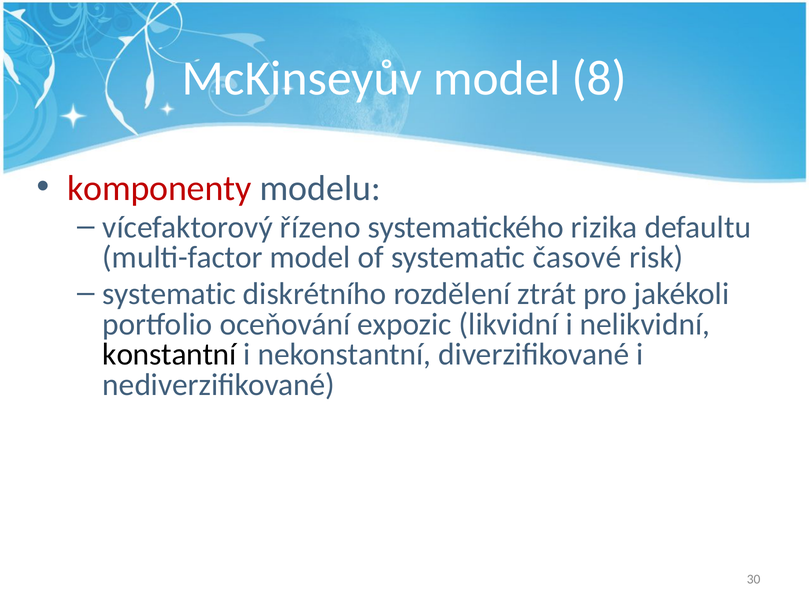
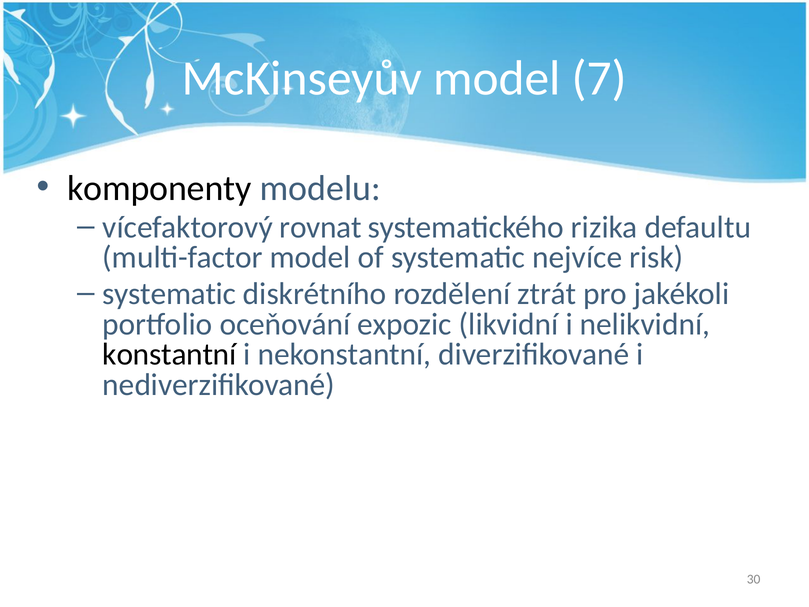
8: 8 -> 7 (599, 78)
komponenty colour: red -> black (159, 188)
řízeno: řízeno -> rovnat (321, 227)
časové: časové -> nejvíce (577, 257)
